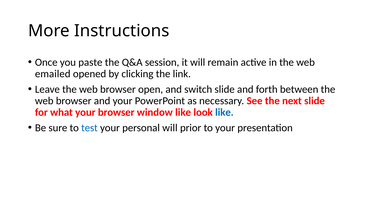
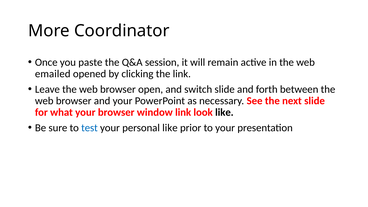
Instructions: Instructions -> Coordinator (122, 31)
window like: like -> link (183, 112)
like colour: blue -> black (224, 112)
personal will: will -> like (170, 128)
